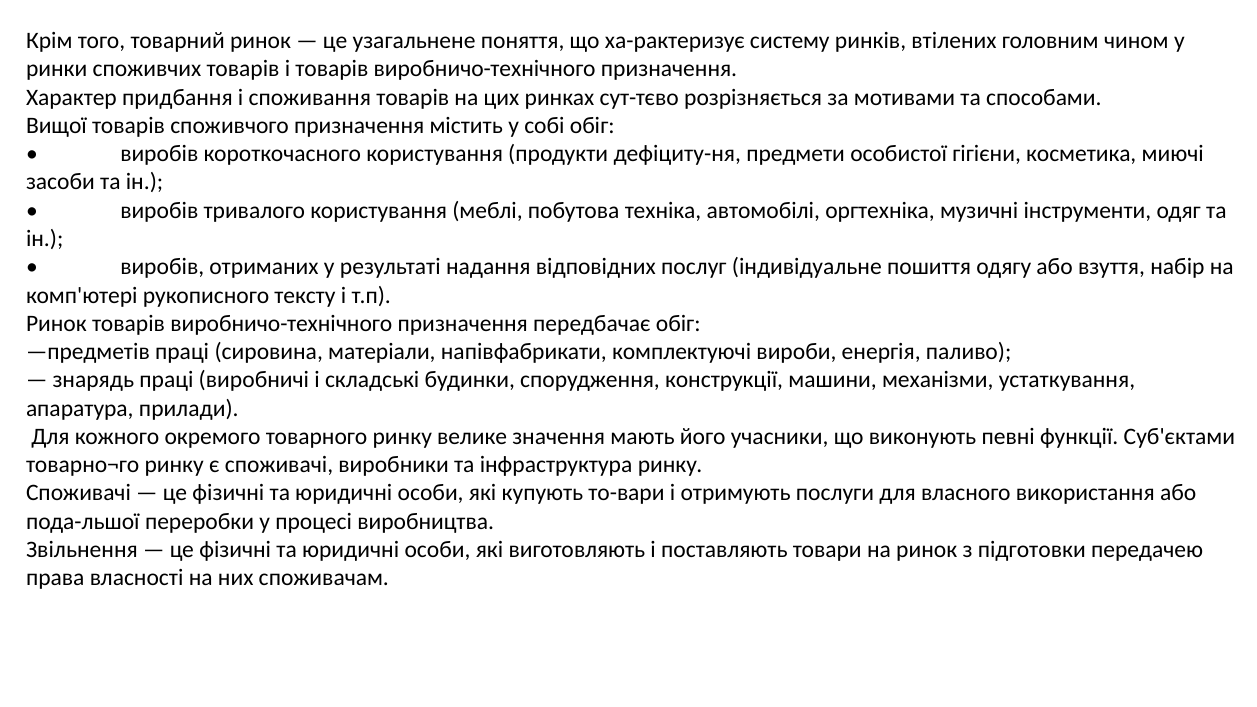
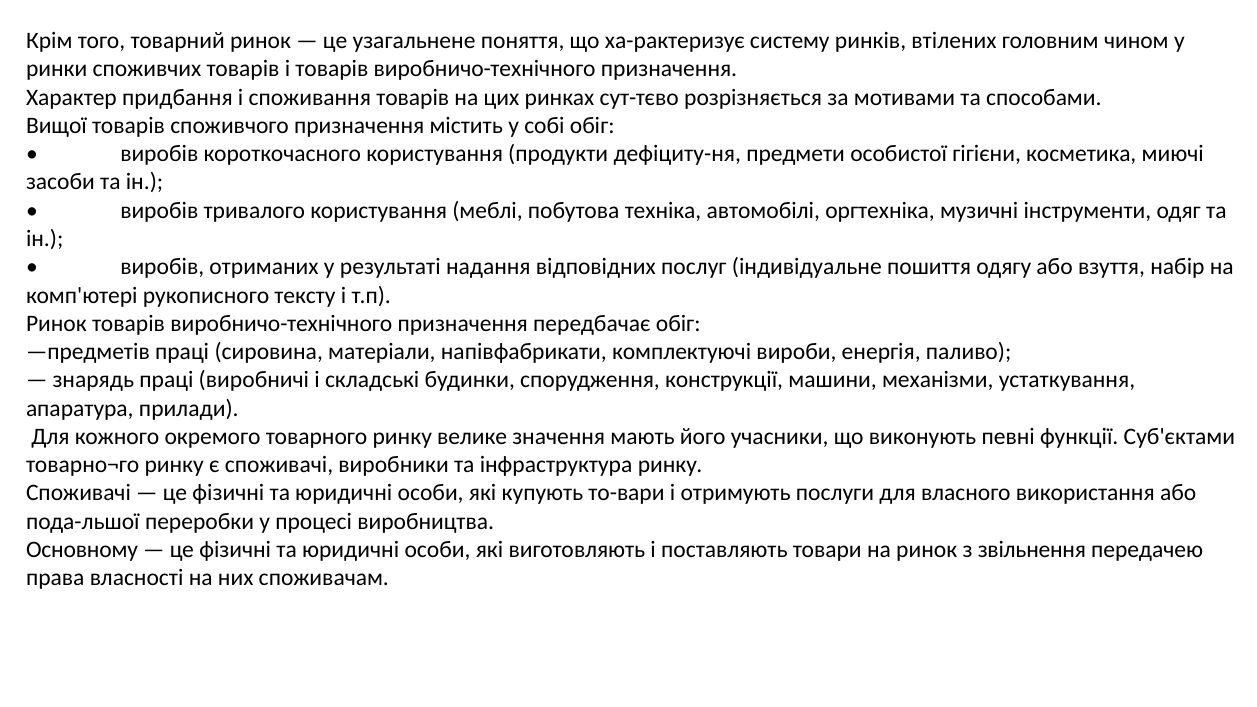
Звільнення: Звільнення -> Основному (82, 550)
підготовки: підготовки -> звільнення (1032, 550)
